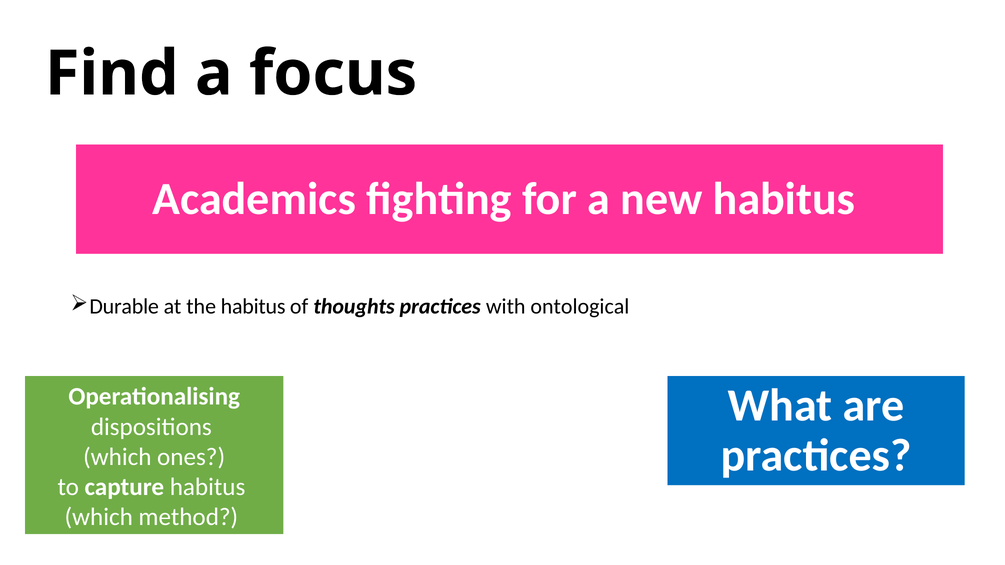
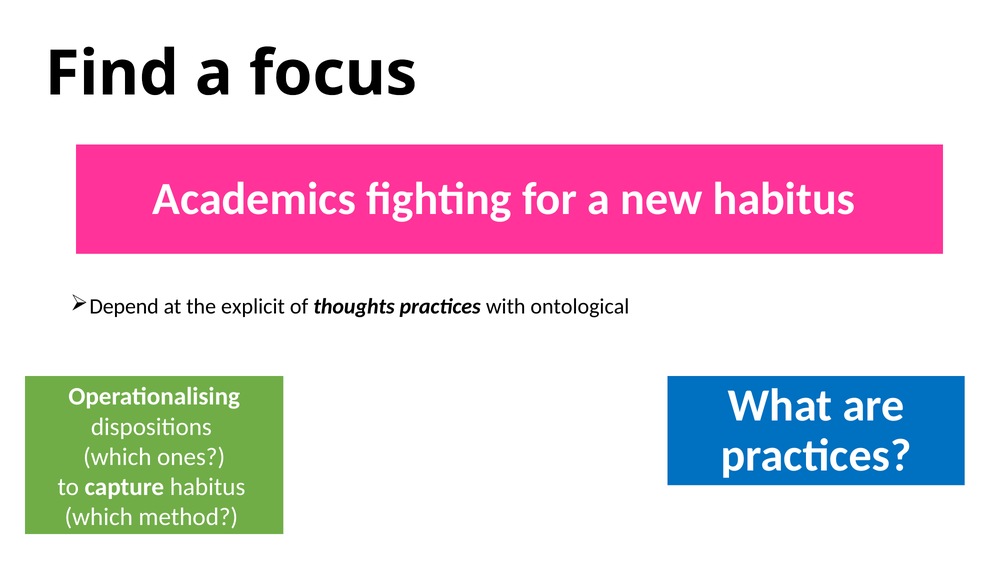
Durable: Durable -> Depend (124, 307)
the habitus: habitus -> explicit (253, 307)
